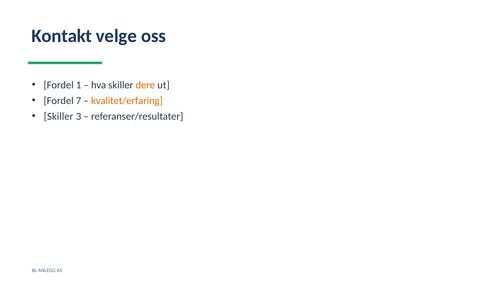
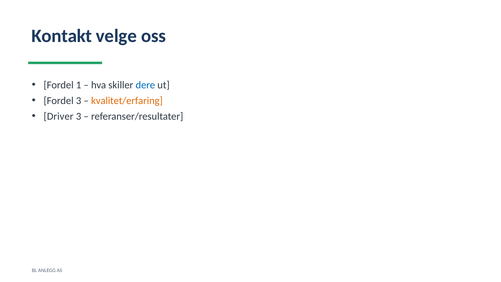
dere colour: orange -> blue (145, 85)
Fordel 7: 7 -> 3 (79, 101)
Skiller: Skiller -> Driver (59, 116)
